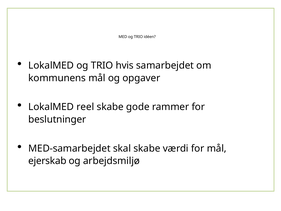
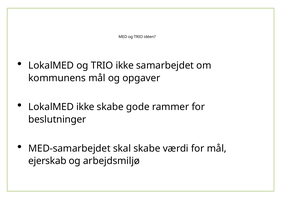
TRIO hvis: hvis -> ikke (125, 65)
LokalMED reel: reel -> ikke (85, 107)
